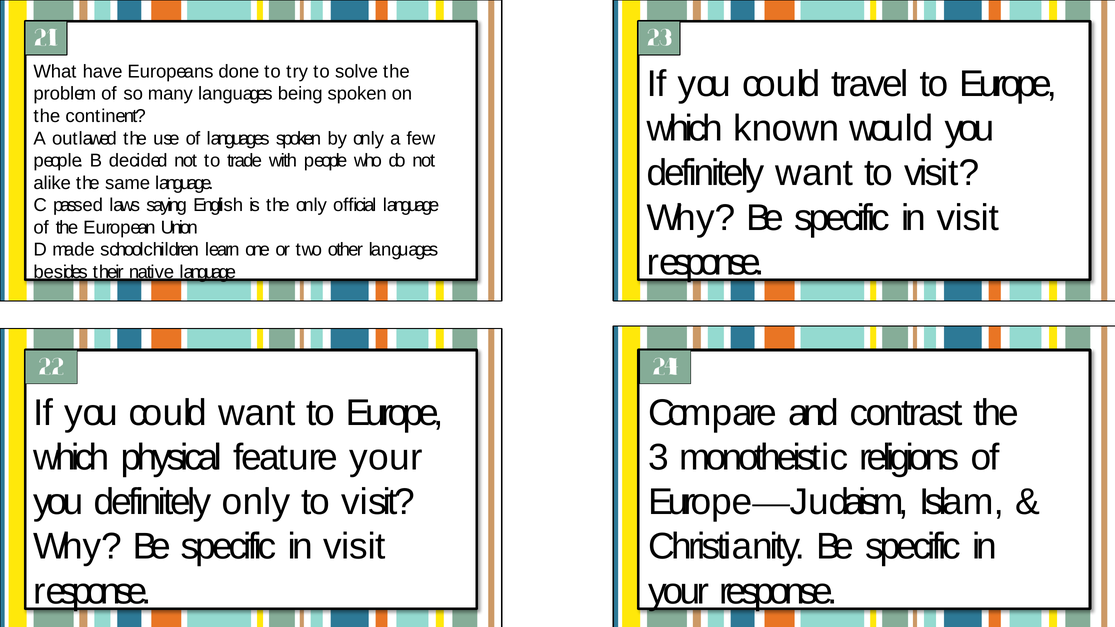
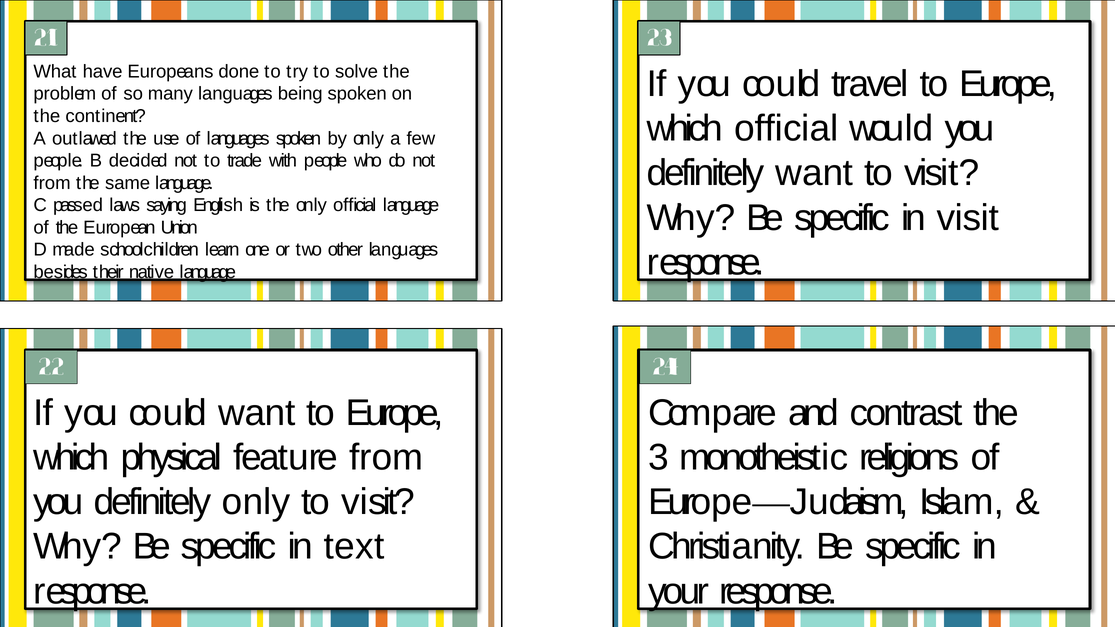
which known: known -> official (786, 129)
alike: alike -> from (52, 183)
feature your: your -> from (386, 458)
visit: visit -> text (354, 547)
